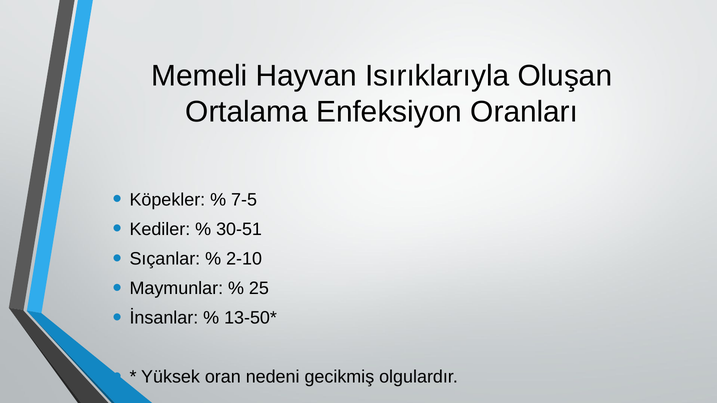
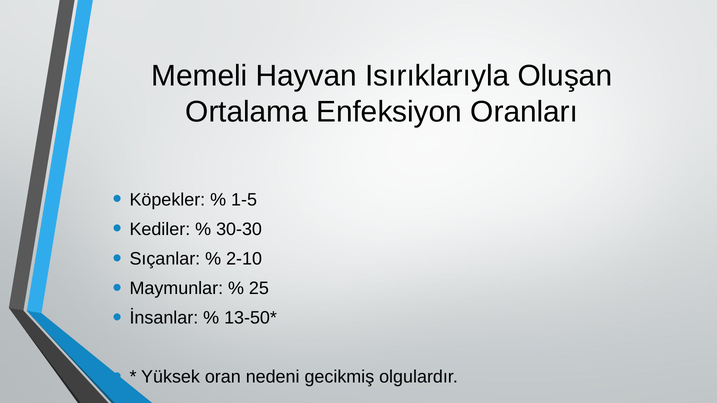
7-5: 7-5 -> 1-5 (244, 200)
30-51: 30-51 -> 30-30 (239, 229)
